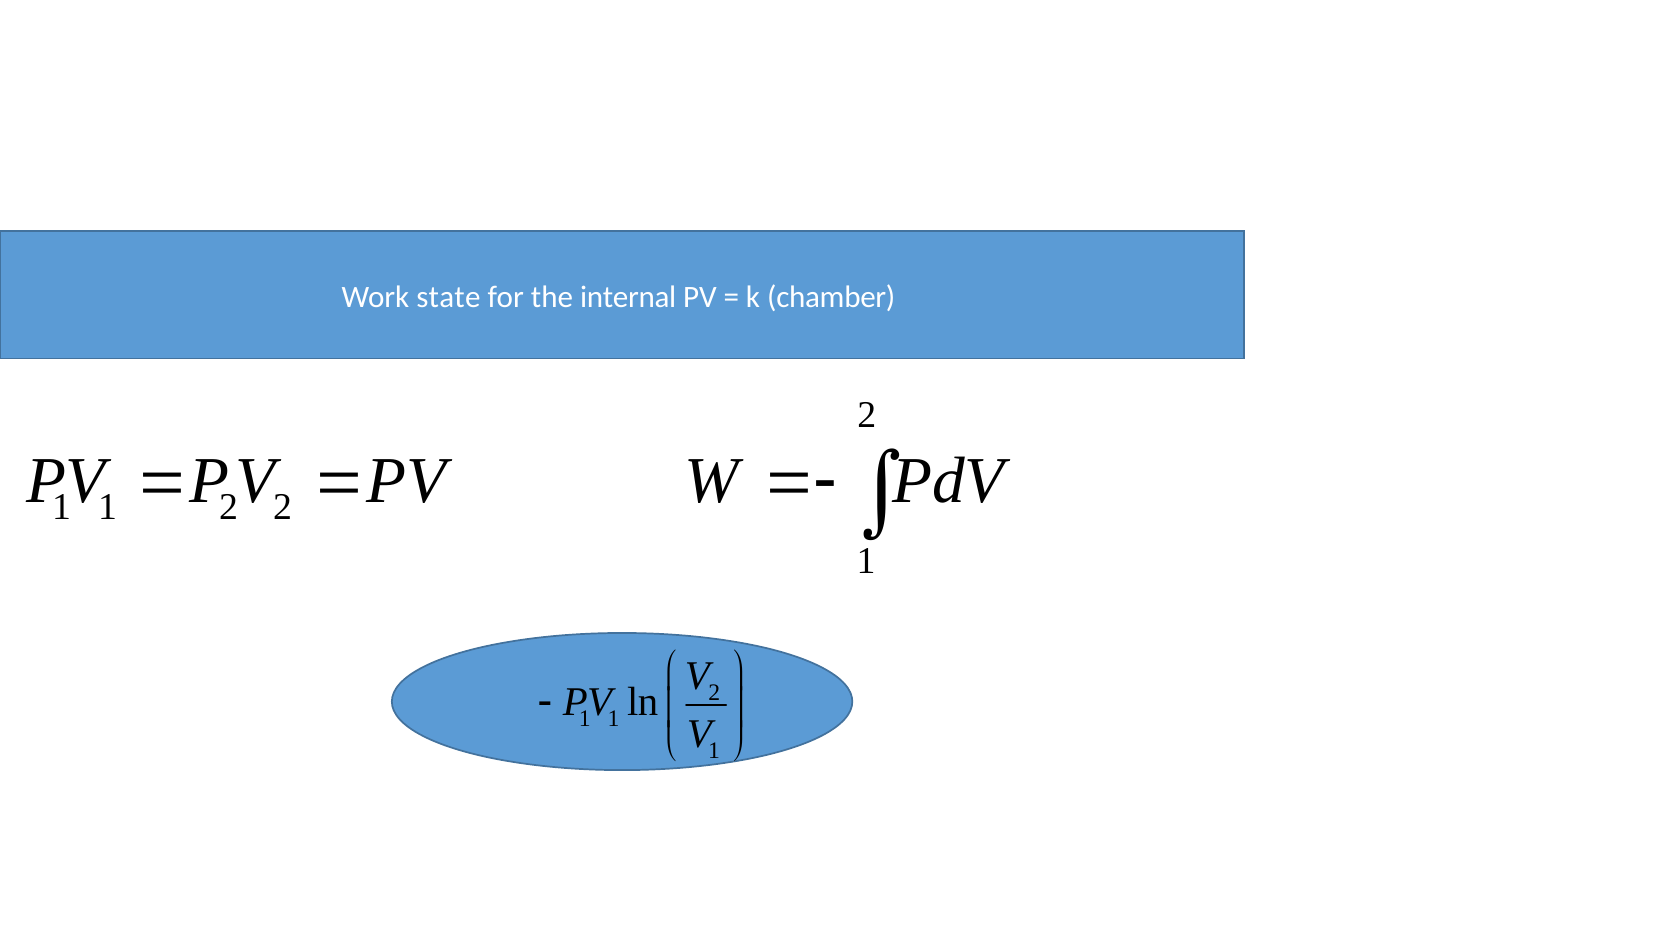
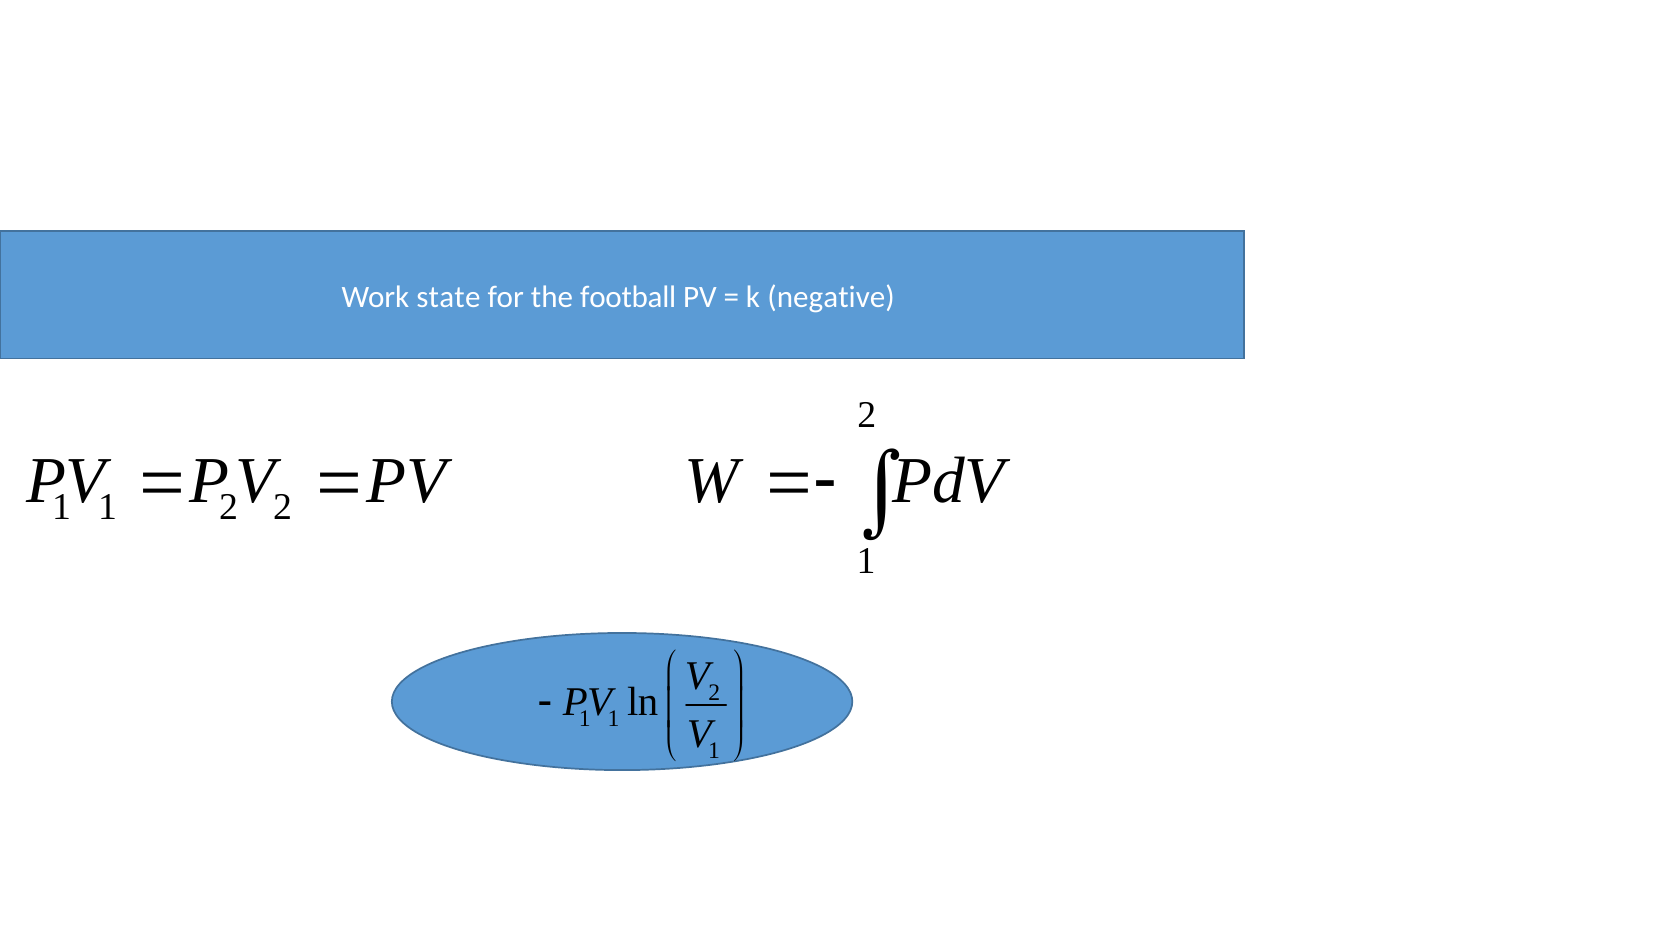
internal: internal -> football (628, 297)
chamber: chamber -> negative (831, 297)
